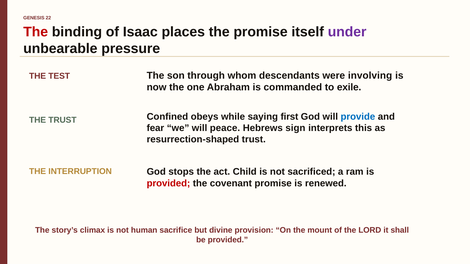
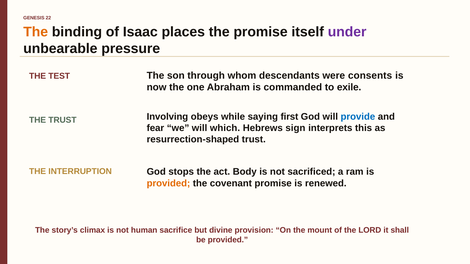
The colour: red -> orange (36, 32)
involving: involving -> consents (370, 76)
Confined: Confined -> Involving (167, 117)
peace: peace -> which (225, 128)
Child: Child -> Body (245, 172)
provided colour: red -> orange (168, 184)
